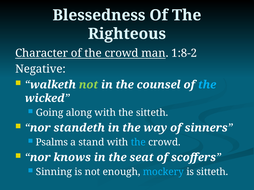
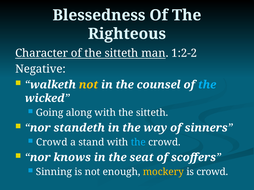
of the crowd: crowd -> sitteth (122, 53)
1:8-2: 1:8-2 -> 1:2-2 (184, 53)
not colour: light green -> yellow (88, 85)
Psalms: Psalms -> Crowd (52, 143)
mockery colour: light blue -> yellow (163, 172)
is sitteth: sitteth -> crowd (212, 172)
